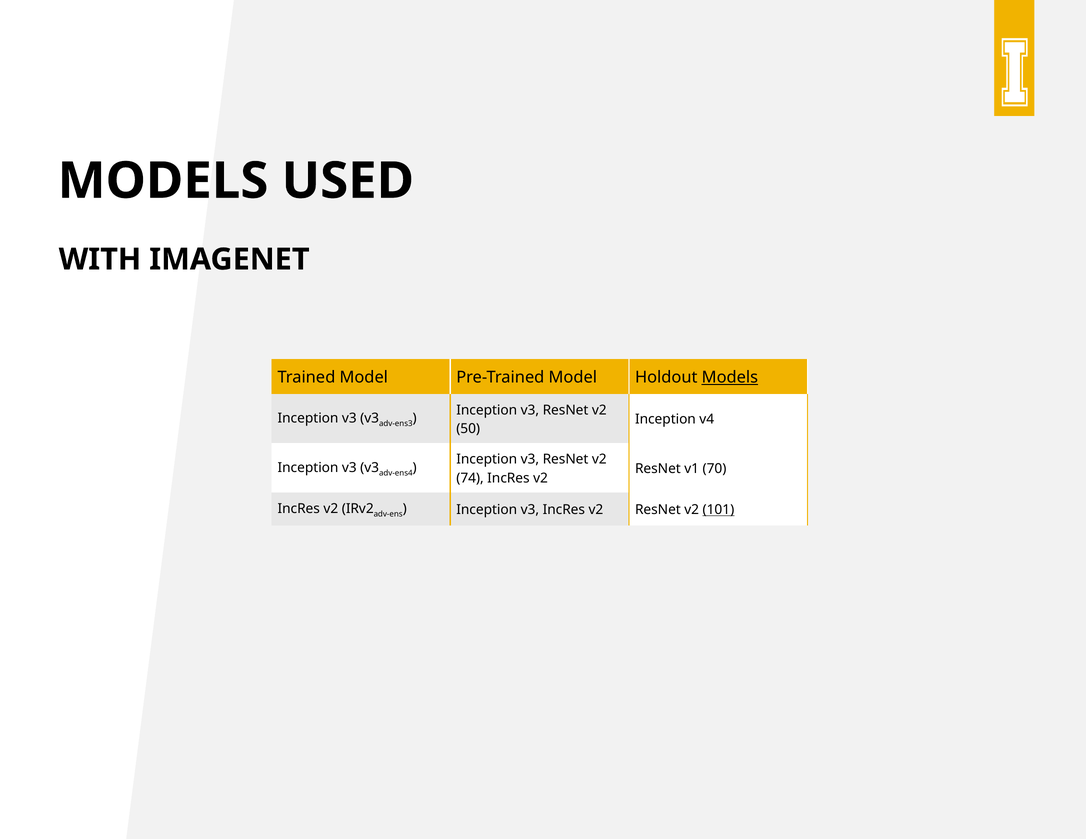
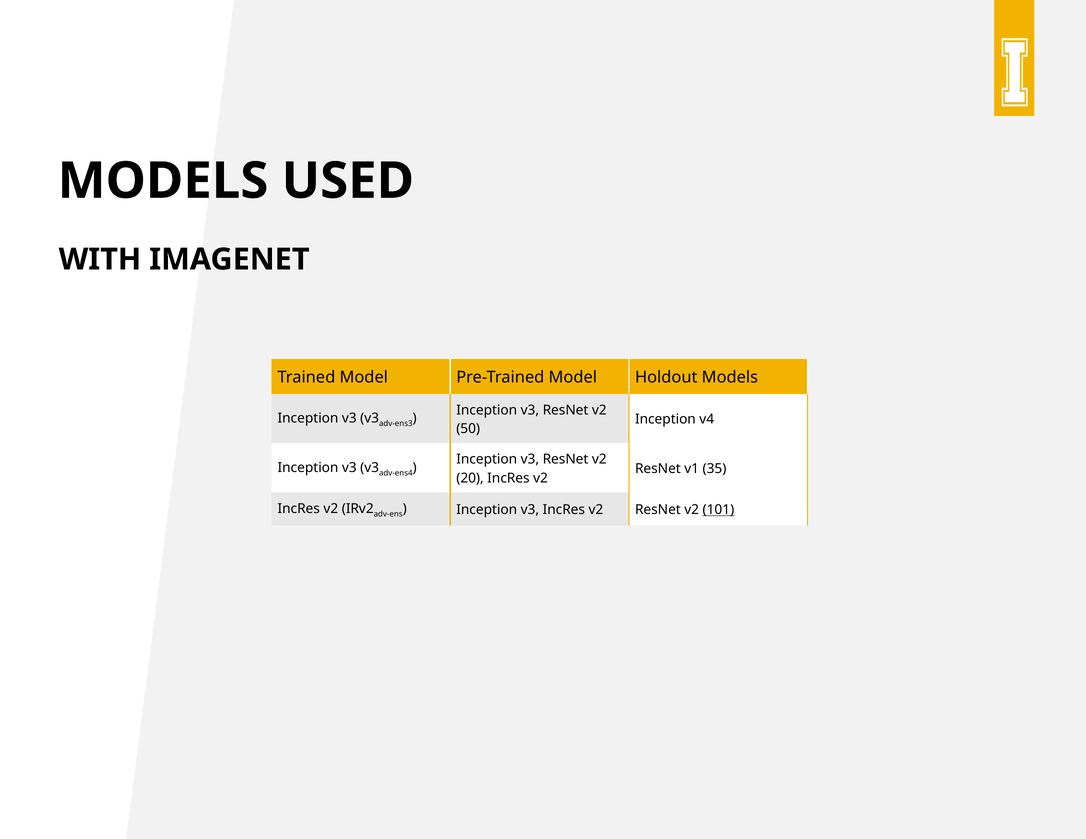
Models underline: present -> none (730, 378)
70: 70 -> 35 (714, 469)
74: 74 -> 20 (470, 478)
